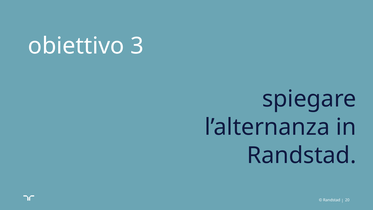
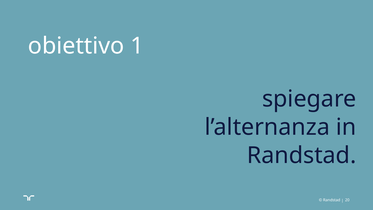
3: 3 -> 1 (137, 46)
